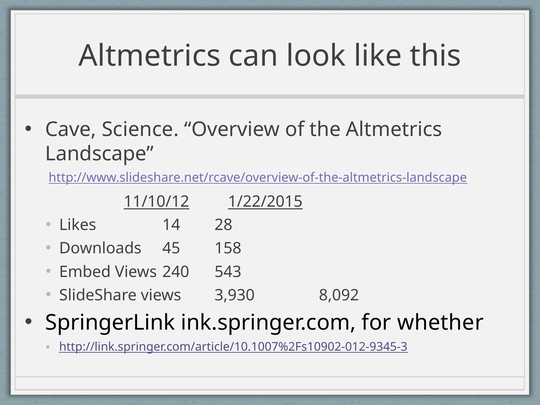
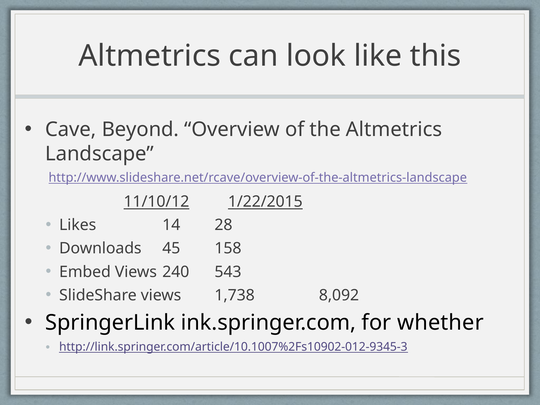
Science: Science -> Beyond (140, 130)
3,930: 3,930 -> 1,738 (235, 295)
